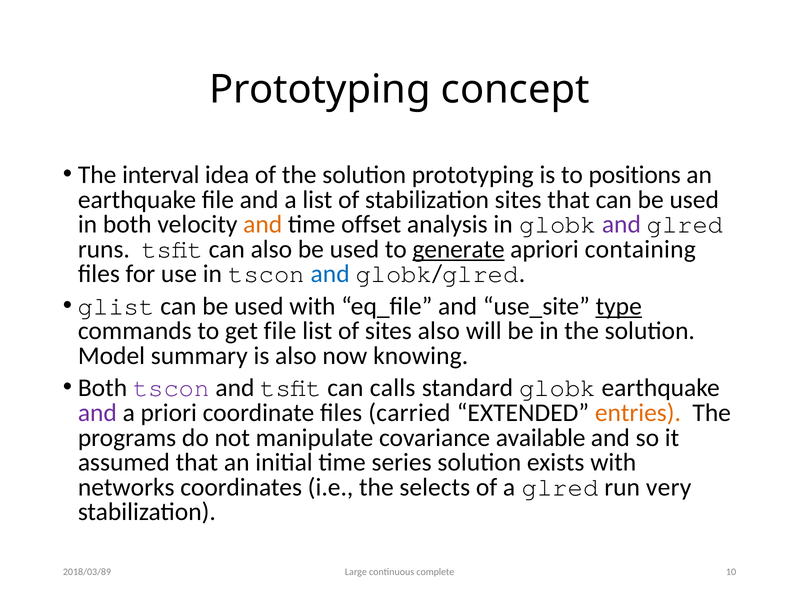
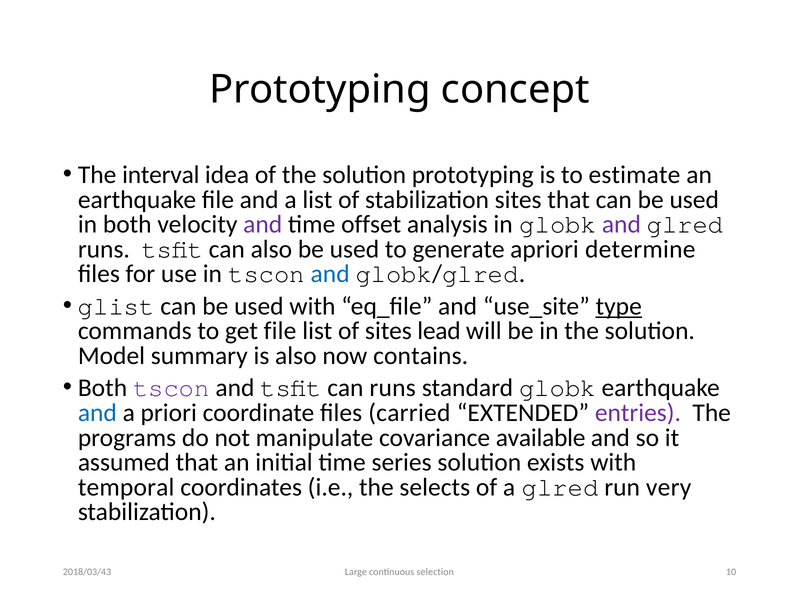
positions: positions -> estimate (635, 175)
and colour: orange -> purple (263, 225)
generate underline: present -> none (459, 249)
containing: containing -> determine (640, 249)
sites also: also -> lead (439, 331)
knowing: knowing -> contains (421, 356)
can calls: calls -> runs (393, 388)
and colour: purple -> blue (97, 413)
entries colour: orange -> purple (638, 413)
networks: networks -> temporal (126, 487)
complete: complete -> selection (435, 572)
2018/03/89: 2018/03/89 -> 2018/03/43 (87, 572)
